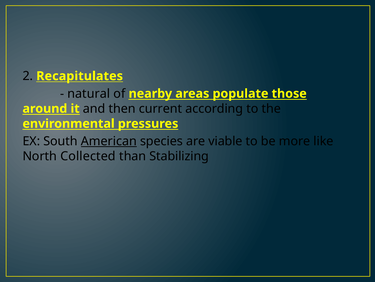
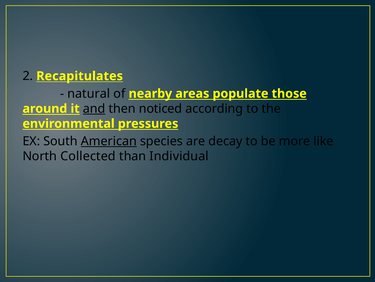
and underline: none -> present (94, 108)
current: current -> noticed (160, 108)
viable: viable -> decay (225, 141)
Stabilizing: Stabilizing -> Individual (179, 156)
